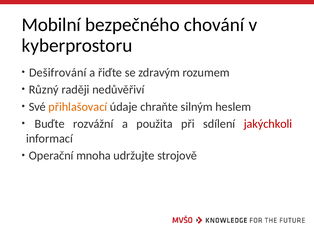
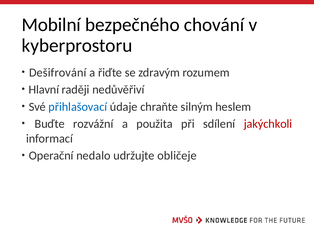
Různý: Různý -> Hlavní (44, 90)
přihlašovací colour: orange -> blue (78, 107)
mnoha: mnoha -> nedalo (93, 155)
strojově: strojově -> obličeje (177, 155)
